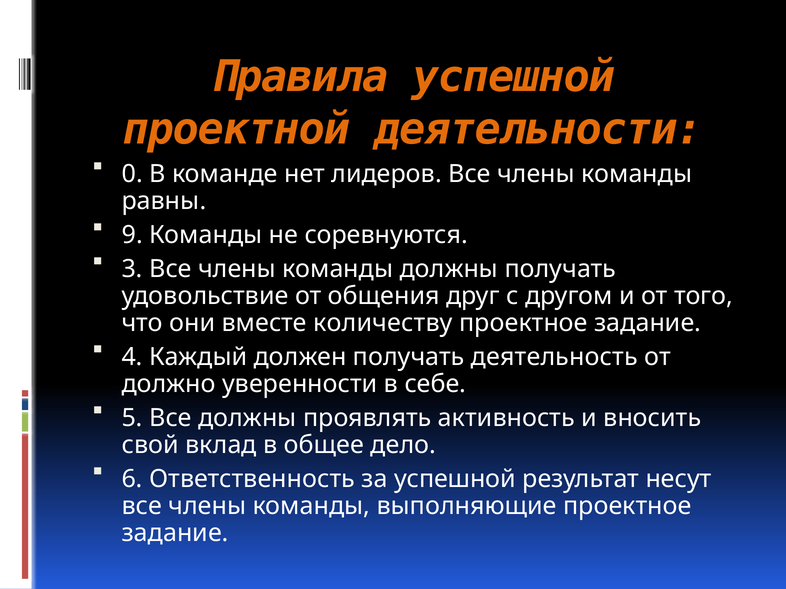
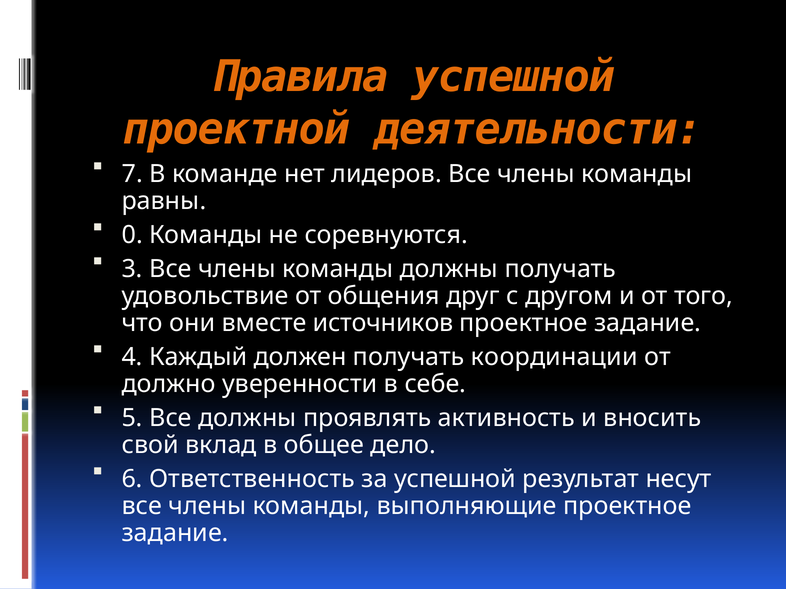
0: 0 -> 7 (132, 174)
9: 9 -> 0 (132, 235)
количеству: количеству -> источников (383, 323)
деятельность: деятельность -> координации (554, 357)
